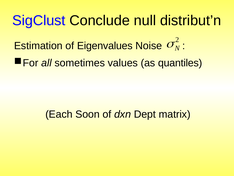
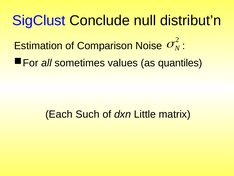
Eigenvalues: Eigenvalues -> Comparison (105, 46)
Soon: Soon -> Such (88, 114)
Dept: Dept -> Little (145, 114)
